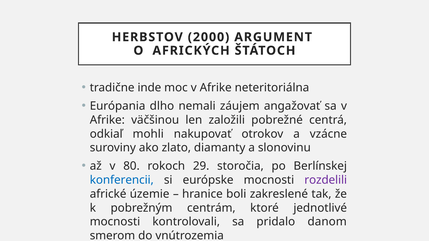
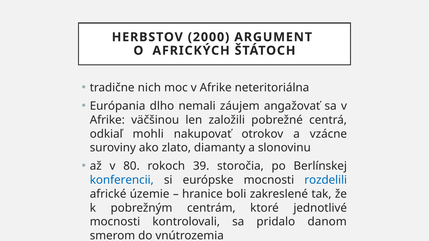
inde: inde -> nich (149, 88)
29: 29 -> 39 (201, 166)
rozdelili colour: purple -> blue (326, 180)
